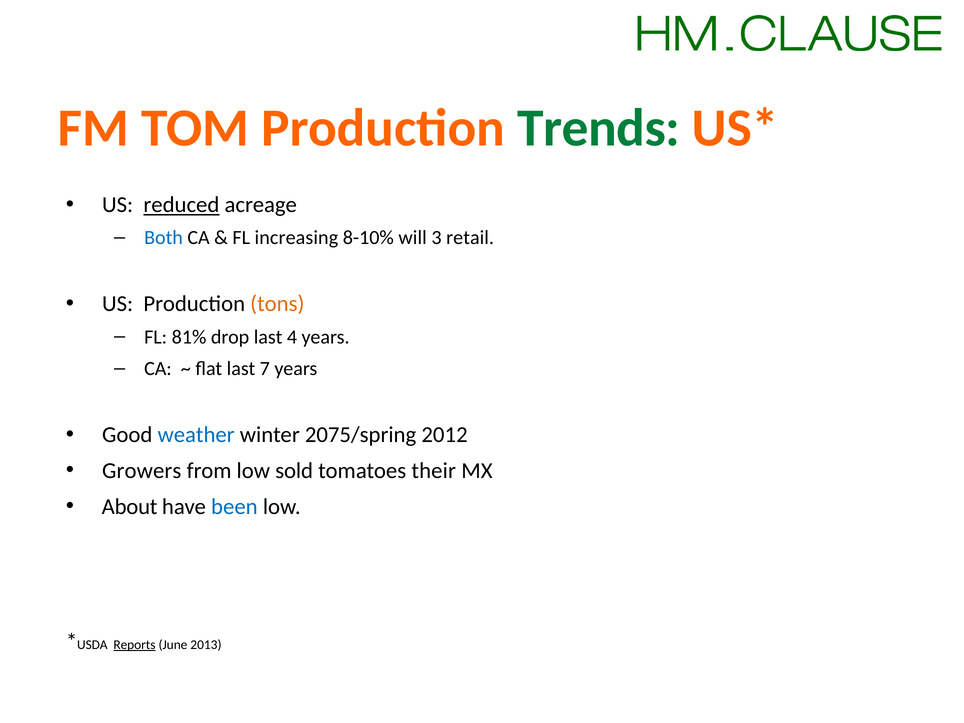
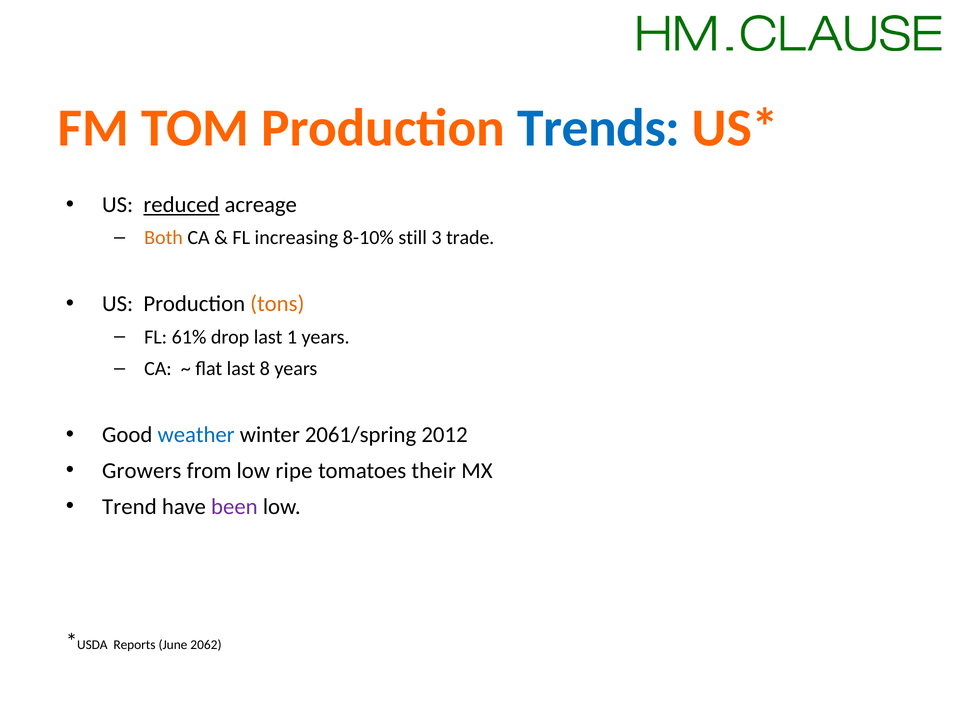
Trends colour: green -> blue (599, 128)
Both colour: blue -> orange (164, 238)
will: will -> still (413, 238)
retail: retail -> trade (470, 238)
81%: 81% -> 61% (189, 337)
4: 4 -> 1 (292, 337)
7: 7 -> 8 (265, 369)
2075/spring: 2075/spring -> 2061/spring (361, 435)
sold: sold -> ripe (294, 471)
About: About -> Trend (129, 507)
been colour: blue -> purple (234, 507)
Reports underline: present -> none (134, 645)
2013: 2013 -> 2062 (206, 645)
